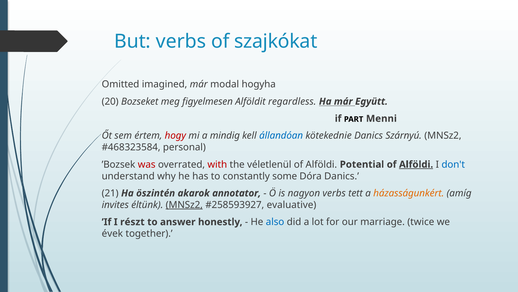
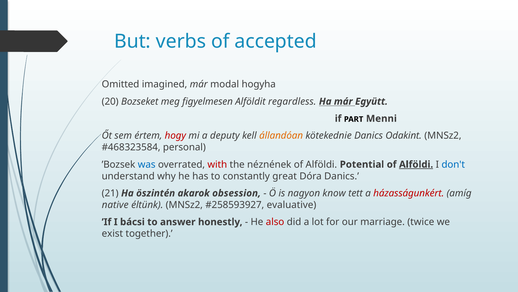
szajkókat: szajkókat -> accepted (276, 41)
mindig: mindig -> deputy (225, 135)
állandóan colour: blue -> orange (281, 135)
Szárnyú: Szárnyú -> Odakint (404, 135)
was colour: red -> blue (147, 164)
véletlenül: véletlenül -> néznének (269, 164)
some: some -> great (285, 176)
annotator: annotator -> obsession (237, 193)
nagyon verbs: verbs -> know (334, 193)
házasságunkért colour: orange -> red (409, 193)
invites: invites -> native (115, 204)
MNSz2 underline: present -> none (184, 204)
részt: részt -> bácsi (132, 222)
also colour: blue -> red (275, 222)
évek: évek -> exist (112, 233)
